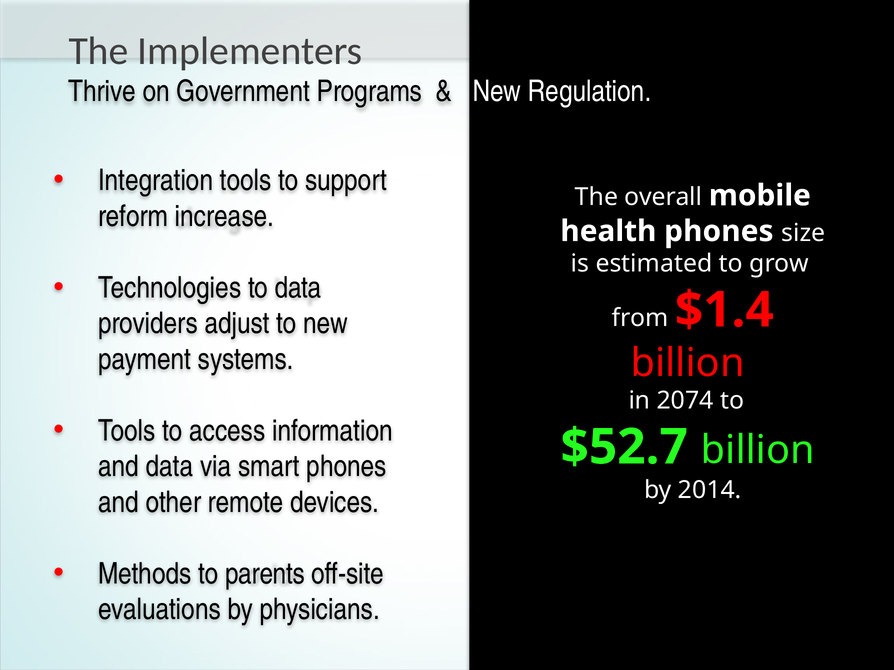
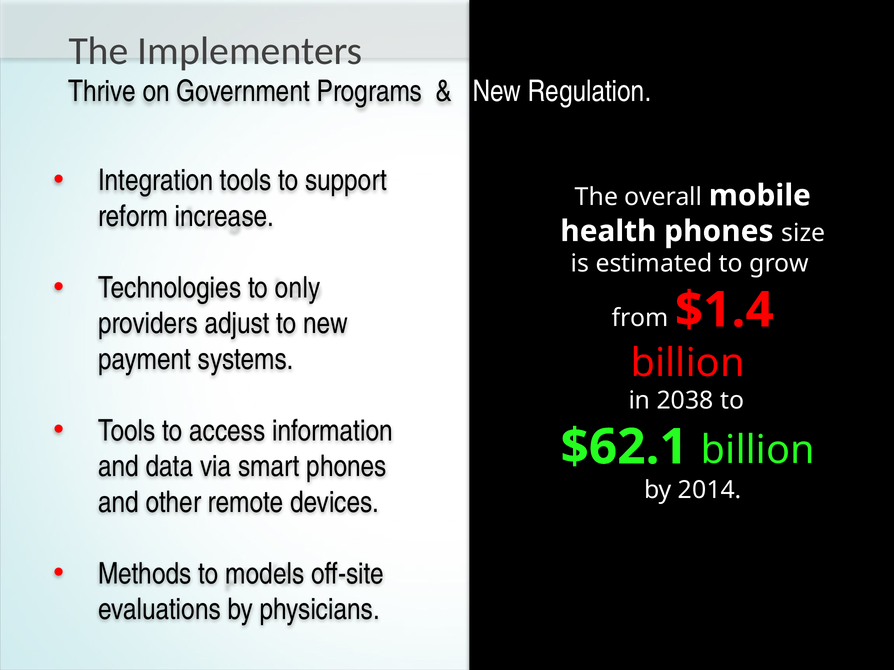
to data: data -> only (298, 288)
2074: 2074 -> 2038 (685, 401)
$52.7: $52.7 -> $62.1 (624, 447)
parents: parents -> models (265, 574)
